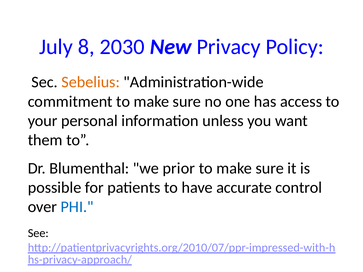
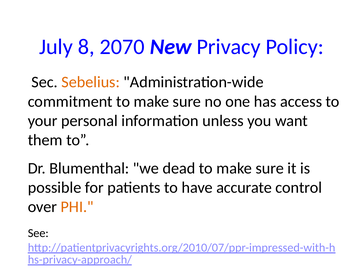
2030: 2030 -> 2070 (122, 47)
prior: prior -> dead (179, 168)
PHI colour: blue -> orange (77, 207)
